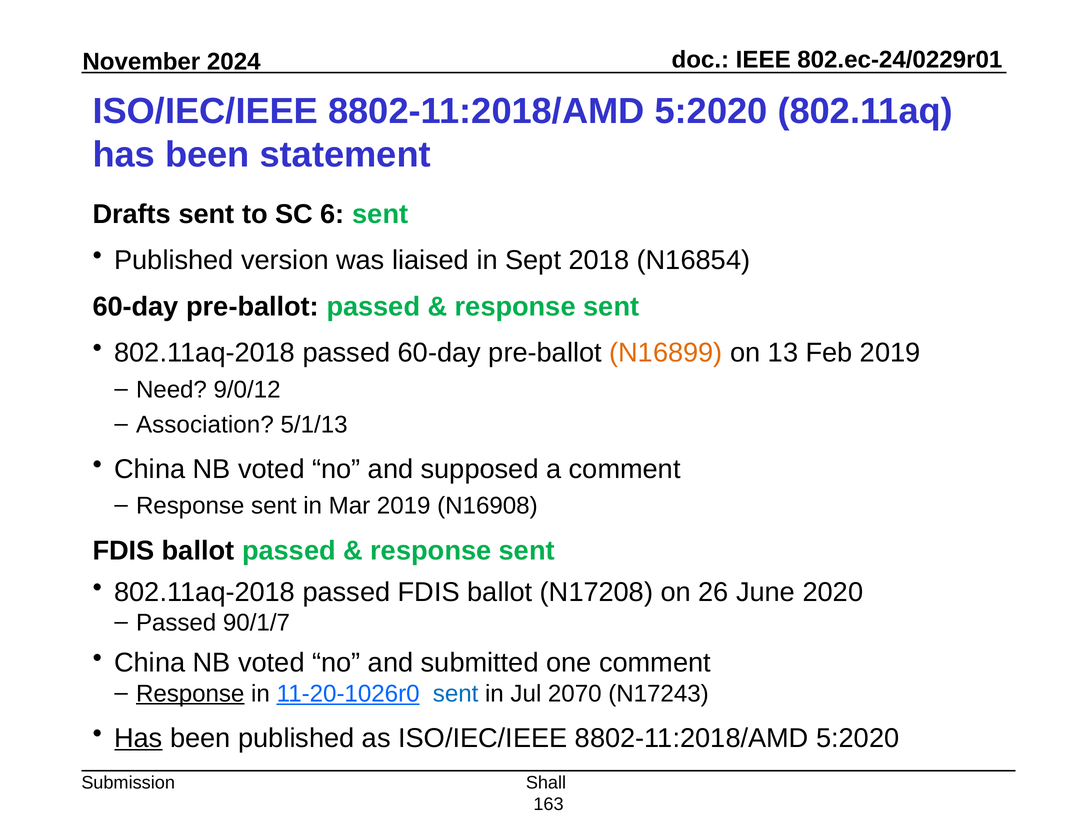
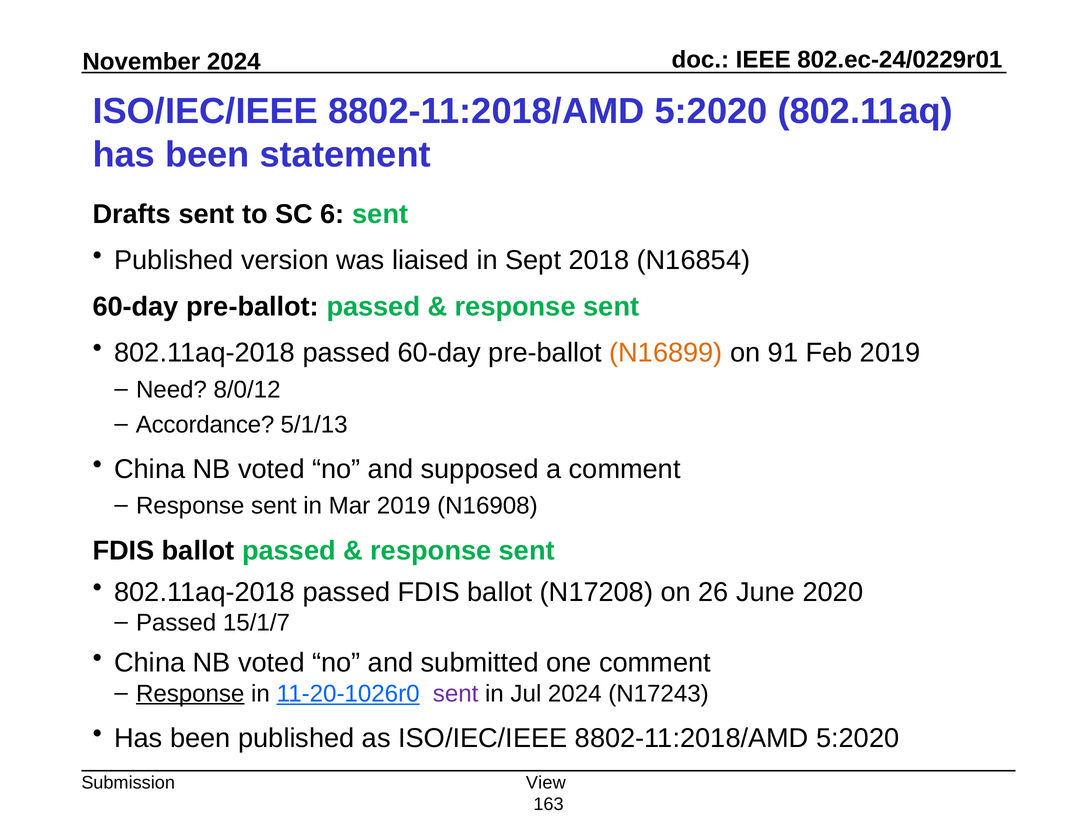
13: 13 -> 91 (783, 353)
9/0/12: 9/0/12 -> 8/0/12 (247, 390)
Association: Association -> Accordance (205, 425)
90/1/7: 90/1/7 -> 15/1/7 (256, 623)
sent colour: blue -> purple (456, 694)
Jul 2070: 2070 -> 2024 (575, 694)
Has underline: present -> none (138, 738)
Shall: Shall -> View (546, 783)
